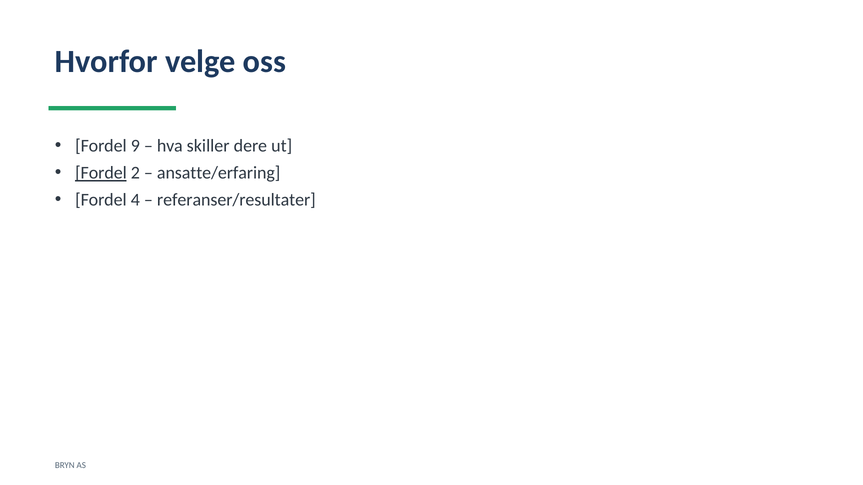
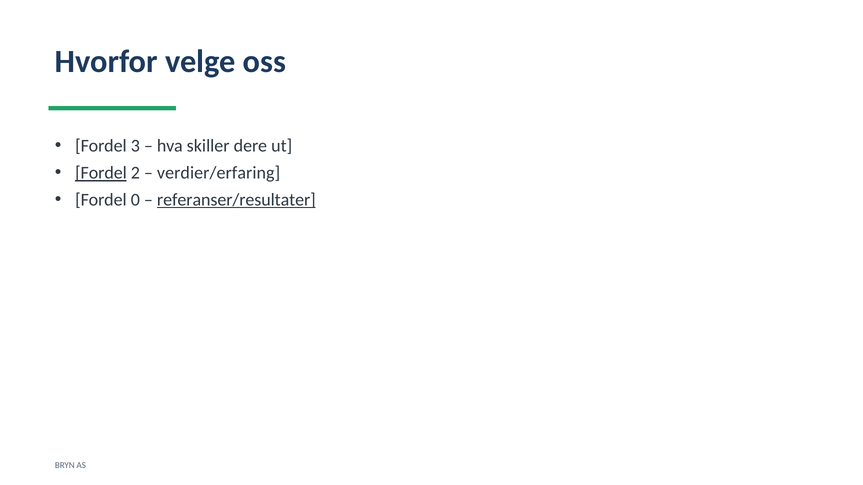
9: 9 -> 3 (135, 146)
ansatte/erfaring: ansatte/erfaring -> verdier/erfaring (219, 173)
4: 4 -> 0 (135, 200)
referanser/resultater underline: none -> present (236, 200)
